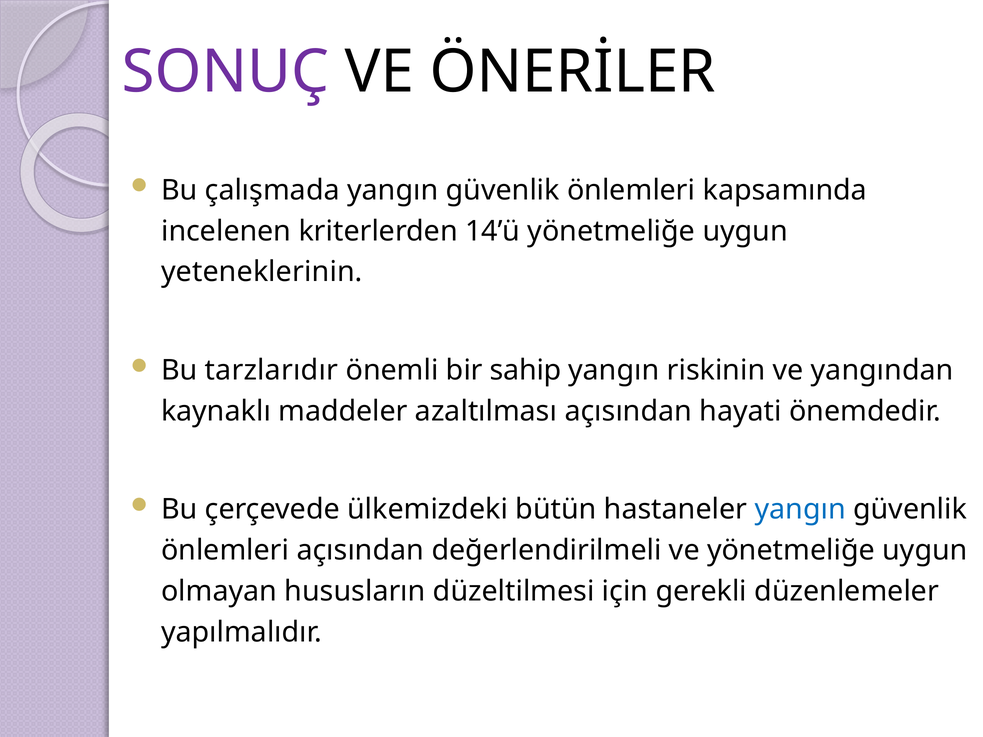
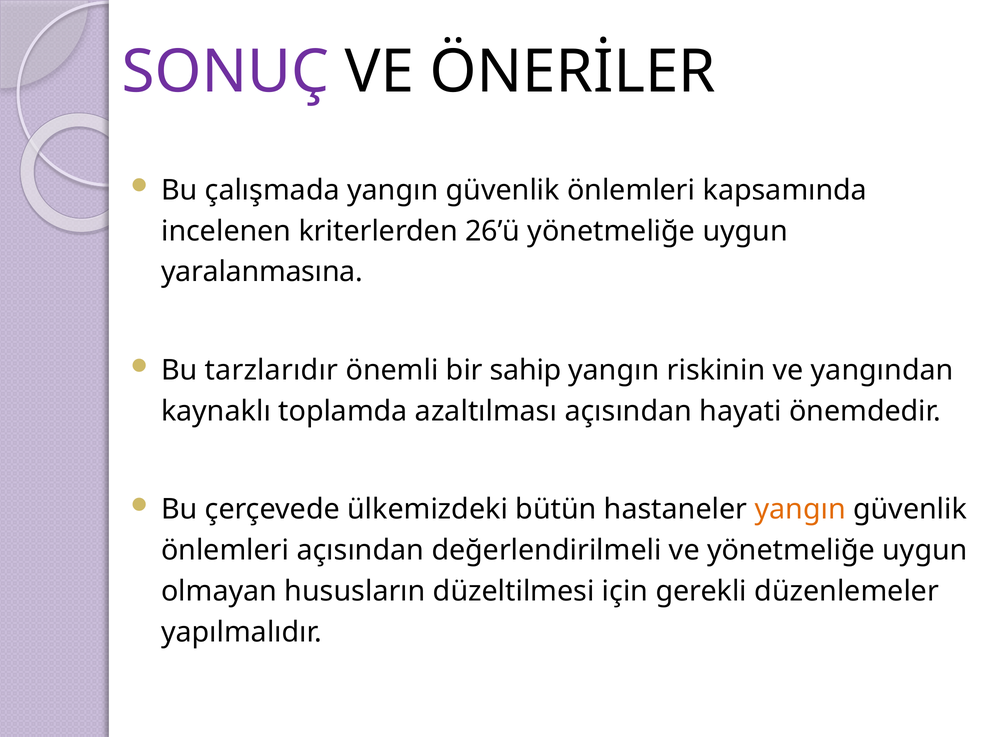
14’ü: 14’ü -> 26’ü (493, 231)
yeteneklerinin: yeteneklerinin -> yaralanmasına (262, 272)
maddeler: maddeler -> toplamda (343, 411)
yangın colour: blue -> orange (800, 510)
